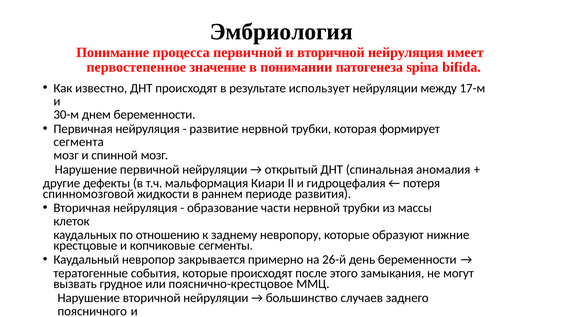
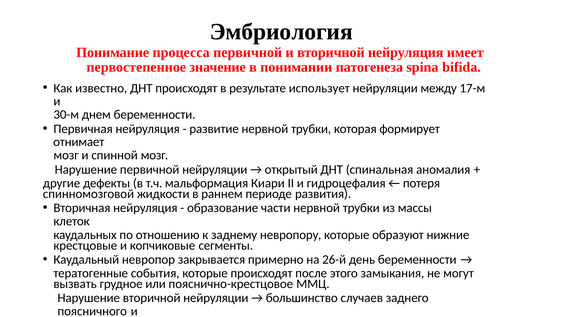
сегмента: сегмента -> отнимает (79, 142)
